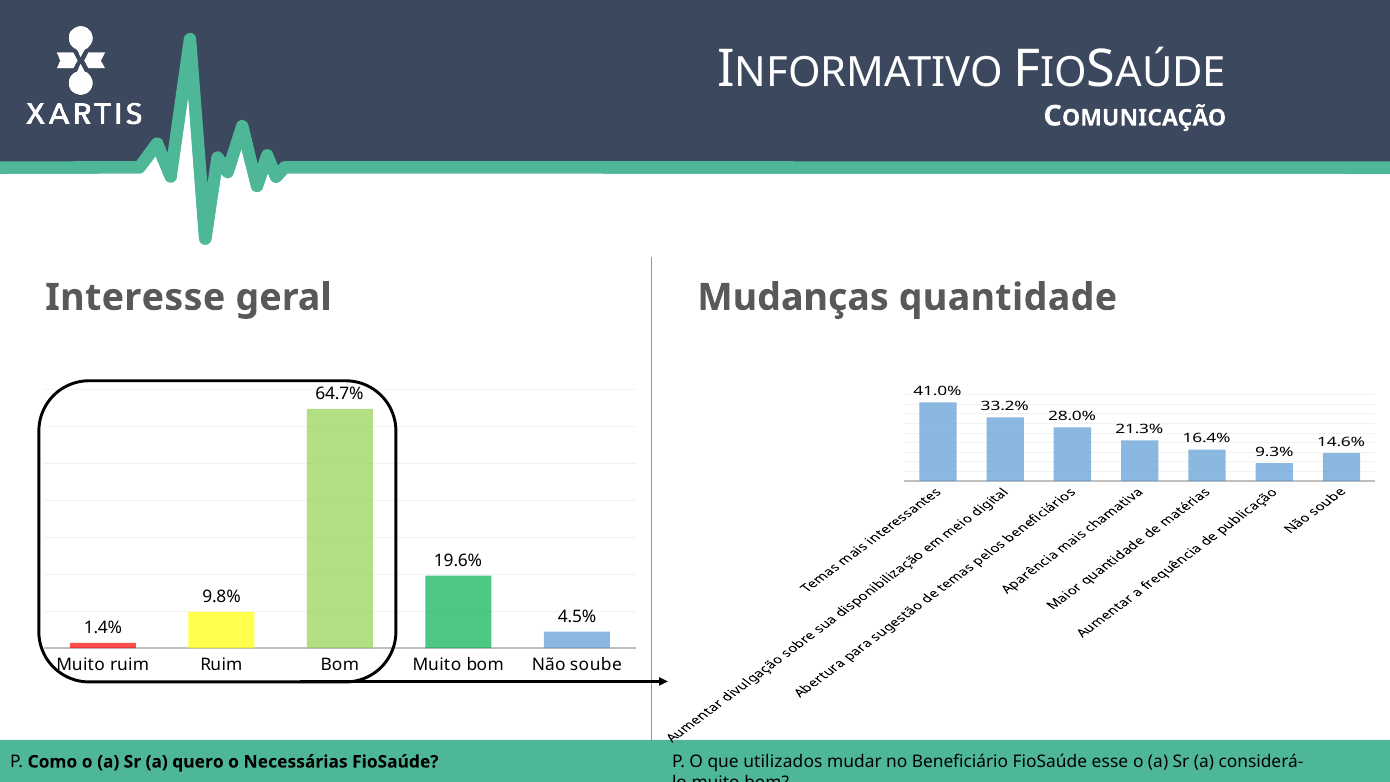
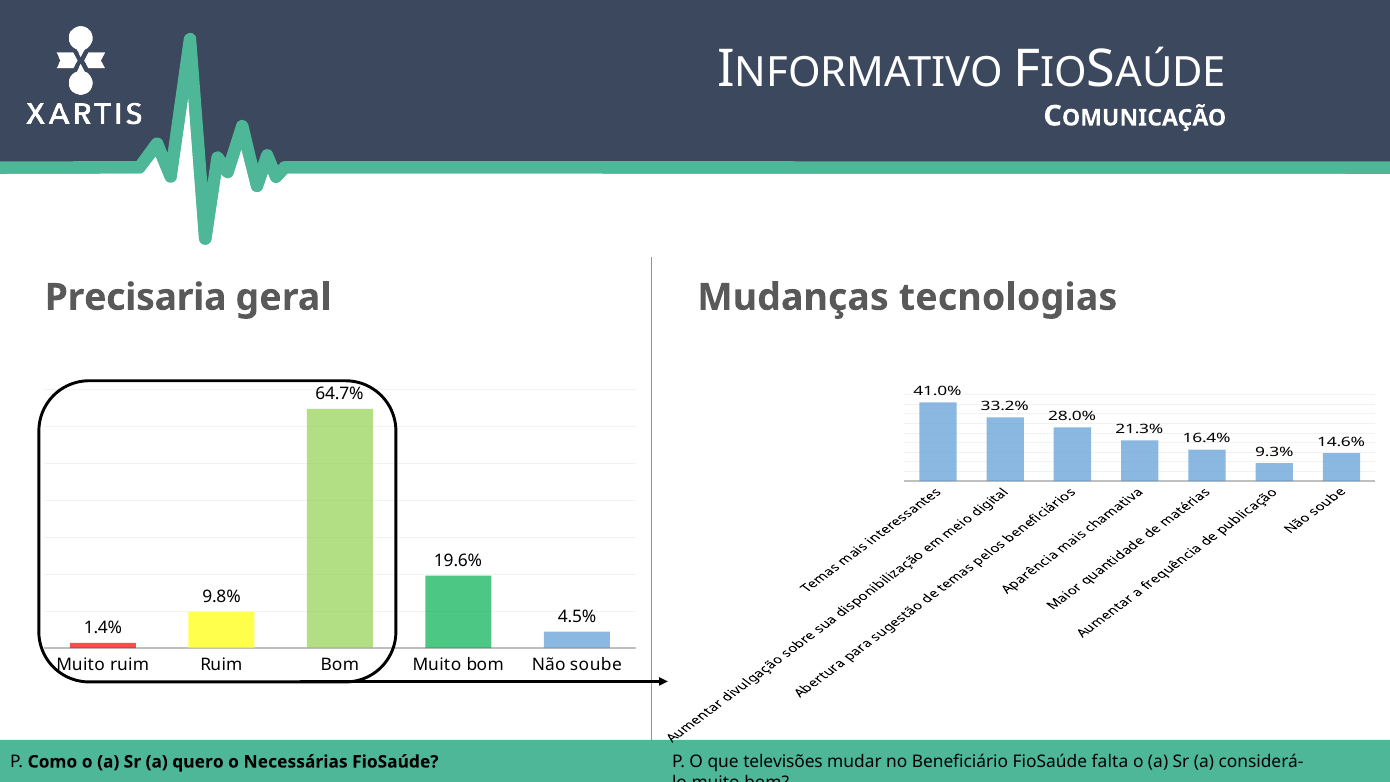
Interesse: Interesse -> Precisaria (136, 297)
quantidade: quantidade -> tecnologias (1008, 297)
utilizados: utilizados -> televisões (783, 762)
esse: esse -> falta (1110, 762)
